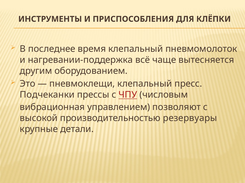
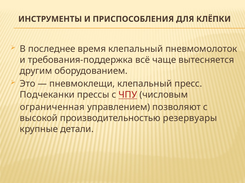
нагревании-поддержка: нагревании-поддержка -> требования-поддержка (80, 60)
вибрационная: вибрационная -> ограниченная (52, 108)
